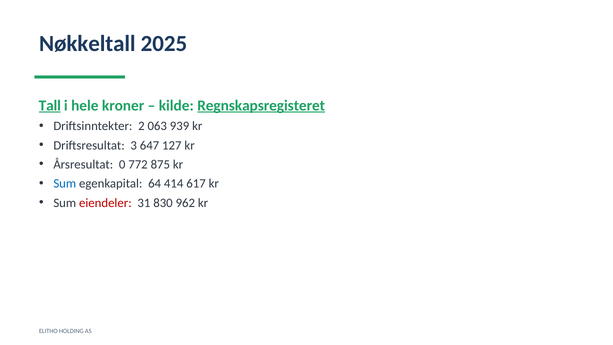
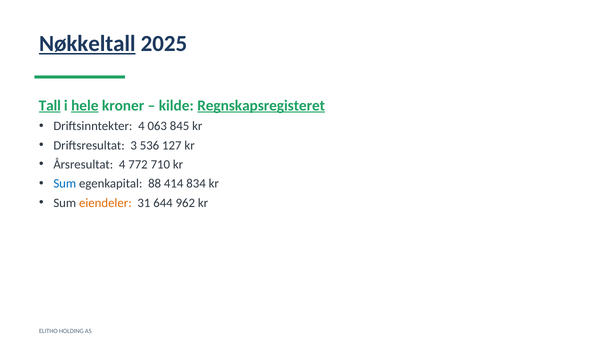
Nøkkeltall underline: none -> present (87, 44)
hele underline: none -> present (85, 106)
Driftsinntekter 2: 2 -> 4 (141, 126)
939: 939 -> 845 (180, 126)
647: 647 -> 536 (149, 145)
Årsresultat 0: 0 -> 4 (122, 164)
875: 875 -> 710 (160, 164)
64: 64 -> 88 (155, 184)
617: 617 -> 834 (196, 184)
eiendeler colour: red -> orange (105, 203)
830: 830 -> 644 (163, 203)
